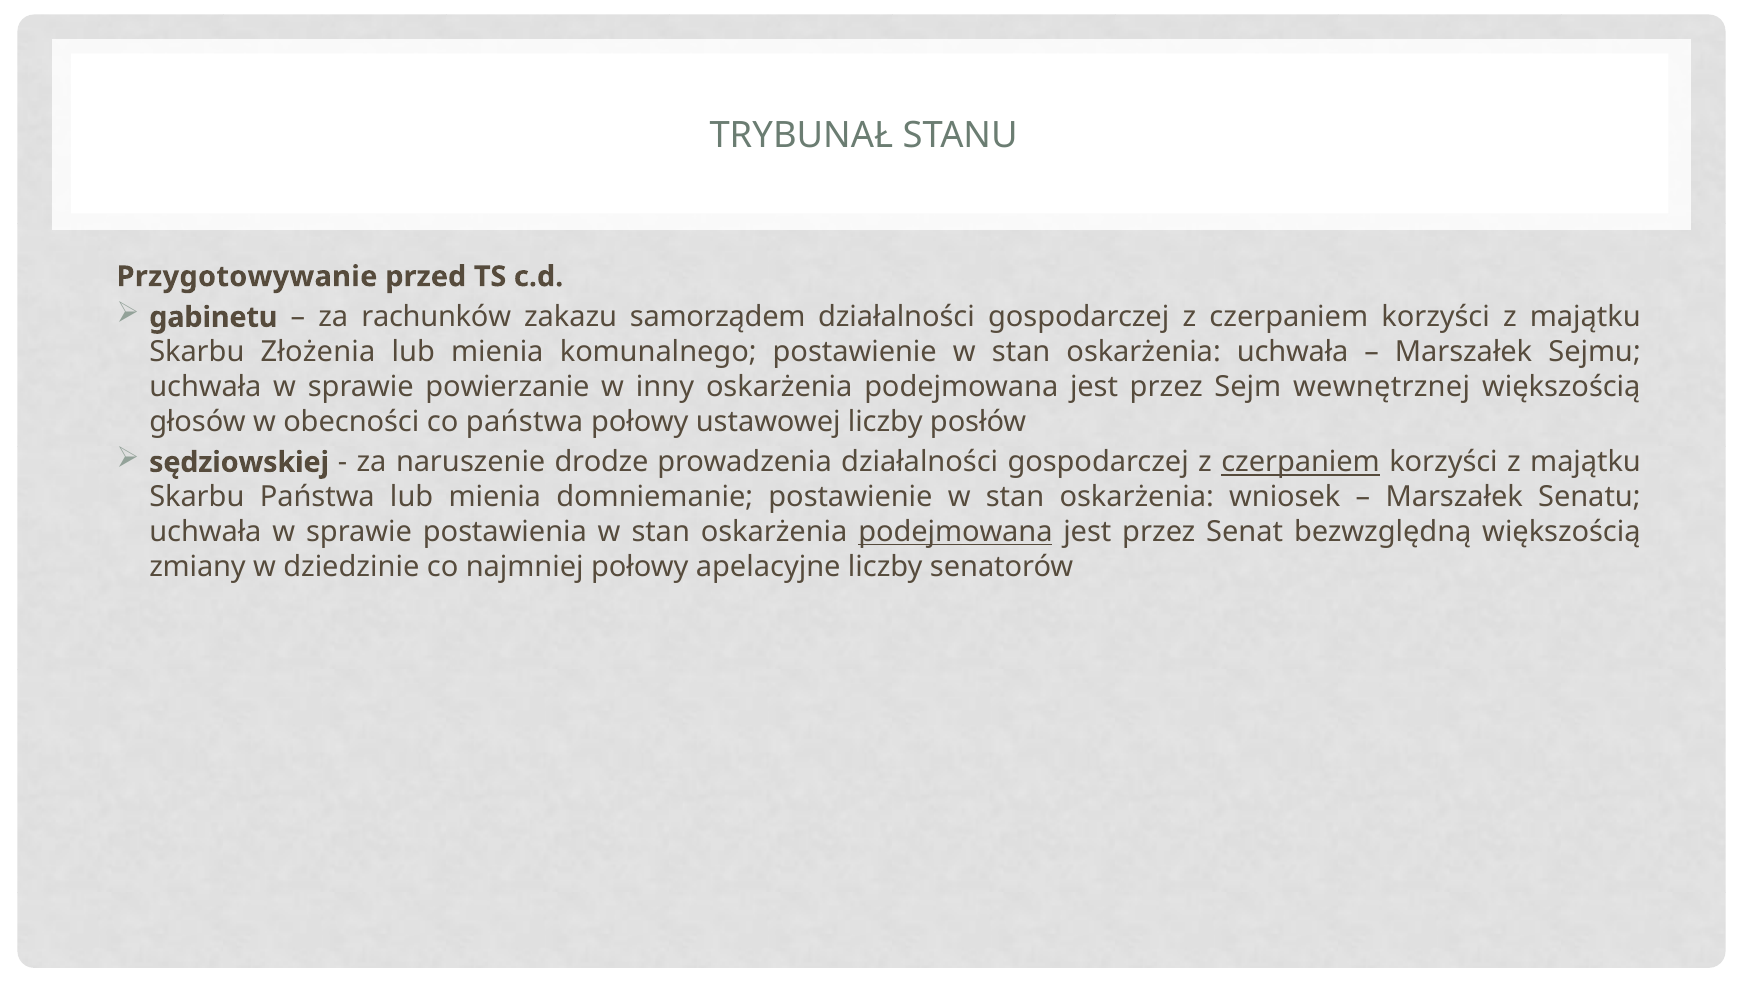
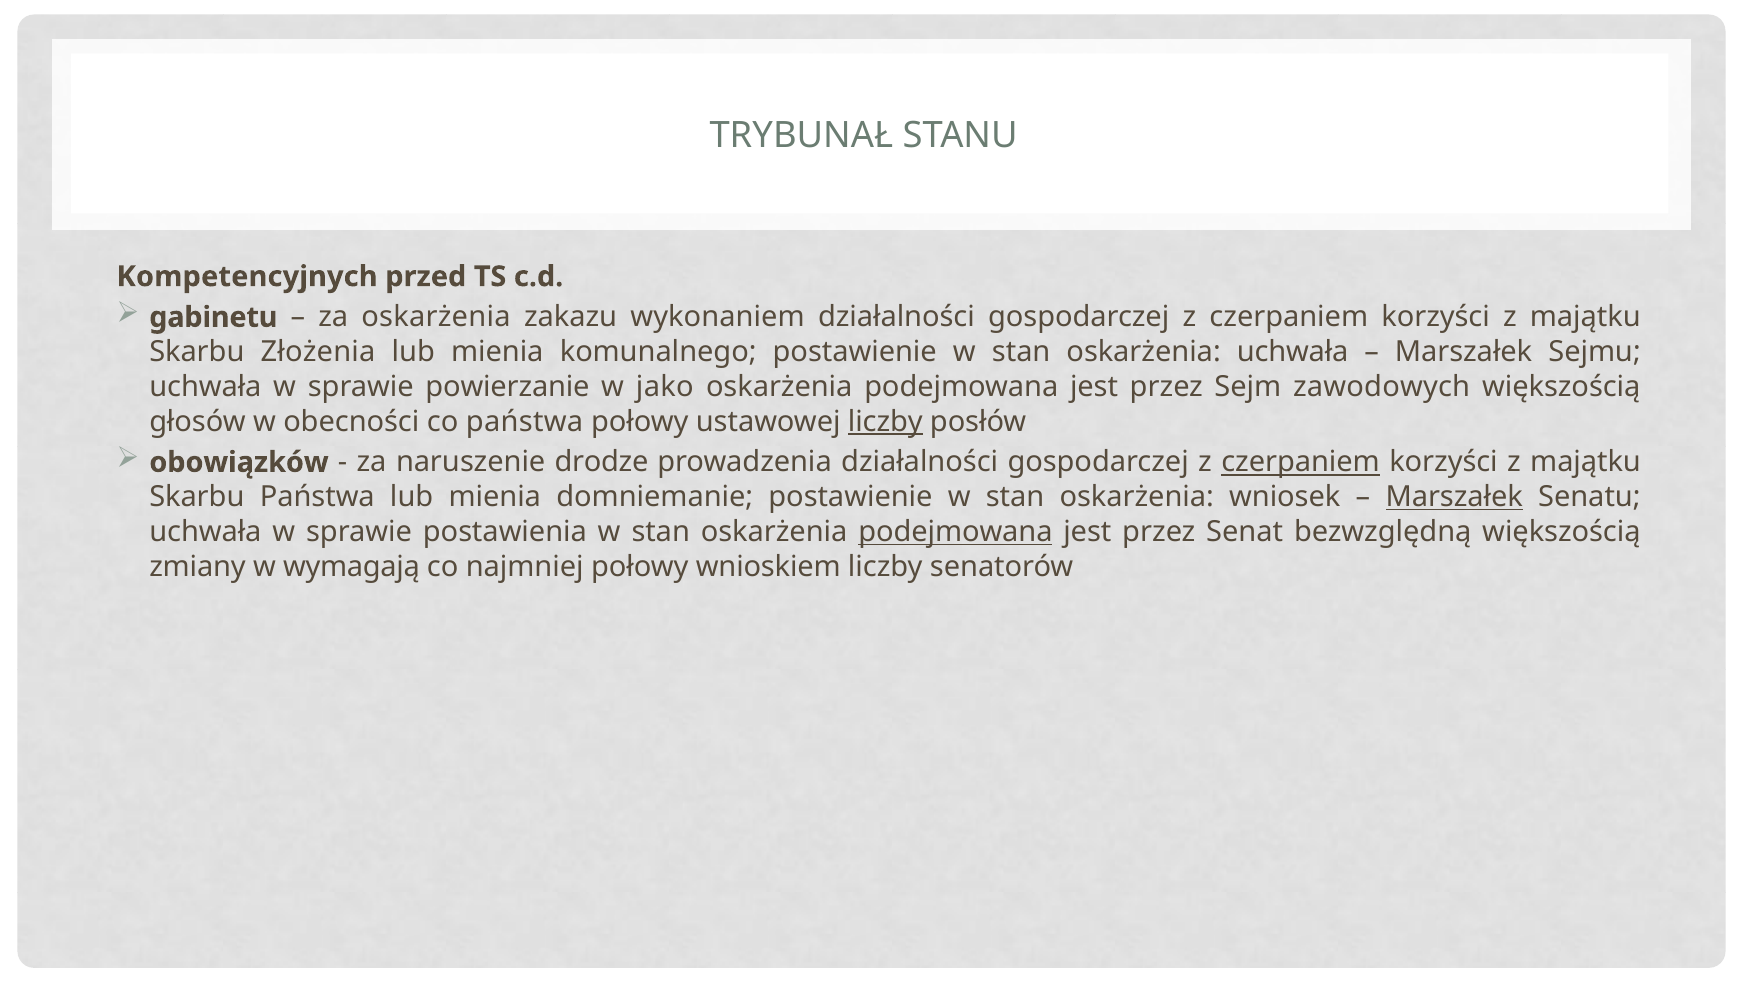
Przygotowywanie: Przygotowywanie -> Kompetencyjnych (247, 276)
za rachunków: rachunków -> oskarżenia (436, 317)
samorządem: samorządem -> wykonaniem (718, 317)
inny: inny -> jako (665, 387)
wewnętrznej: wewnętrznej -> zawodowych (1382, 387)
liczby underline: none -> present (885, 421)
sędziowskiej: sędziowskiej -> obowiązków (239, 462)
Marszałek underline: none -> present (1454, 497)
dziedzinie: dziedzinie -> wymagają (351, 566)
apelacyjne: apelacyjne -> wnioskiem (768, 566)
